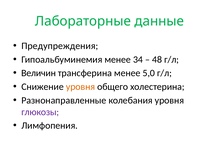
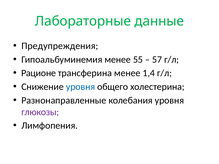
34: 34 -> 55 (138, 60)
48: 48 -> 57 (157, 60)
Величин: Величин -> Рационе (39, 73)
5,0: 5,0 -> 1,4 (149, 73)
уровня colour: orange -> blue (81, 87)
